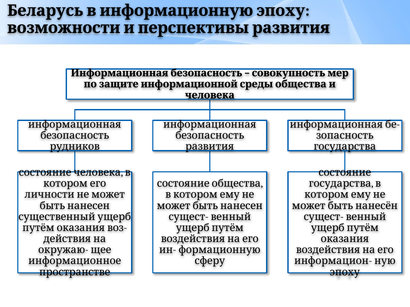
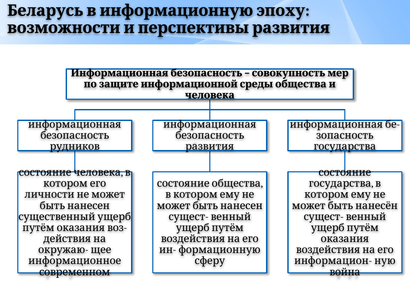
пространстве: пространстве -> современном (75, 272)
эпоху: эпоху -> война (345, 272)
